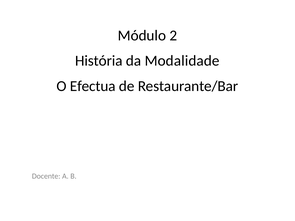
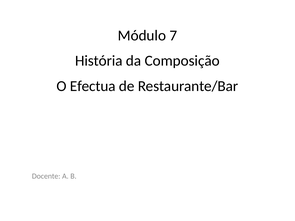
2: 2 -> 7 (173, 35)
Modalidade: Modalidade -> Composição (182, 61)
